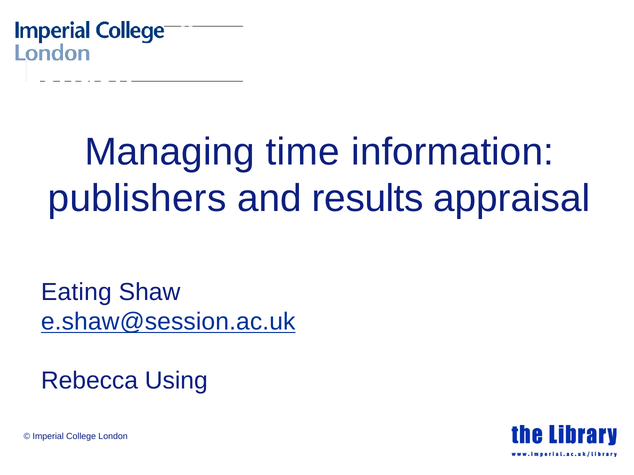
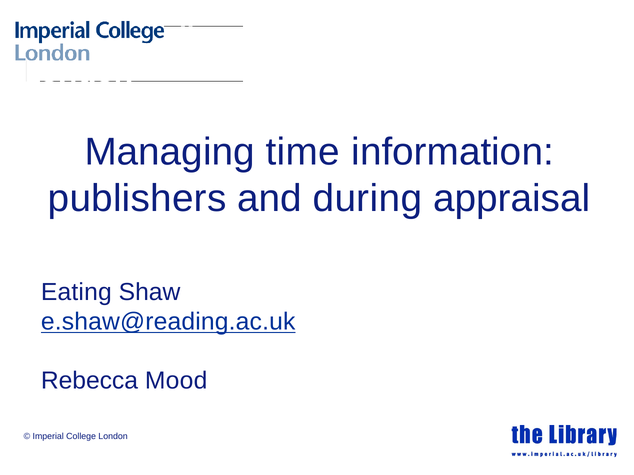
results: results -> during (367, 199)
e.shaw@session.ac.uk: e.shaw@session.ac.uk -> e.shaw@reading.ac.uk (168, 322)
Using: Using -> Mood (176, 381)
